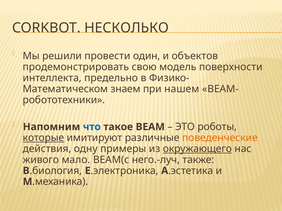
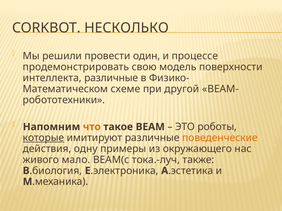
объектов: объектов -> процессе (195, 56)
интеллекта предельно: предельно -> различные (111, 78)
знаем: знаем -> схеме (125, 89)
нашем: нашем -> другой (182, 89)
что colour: blue -> orange (92, 127)
окружающего underline: present -> none (197, 149)
него.-луч: него.-луч -> тока.-луч (156, 160)
